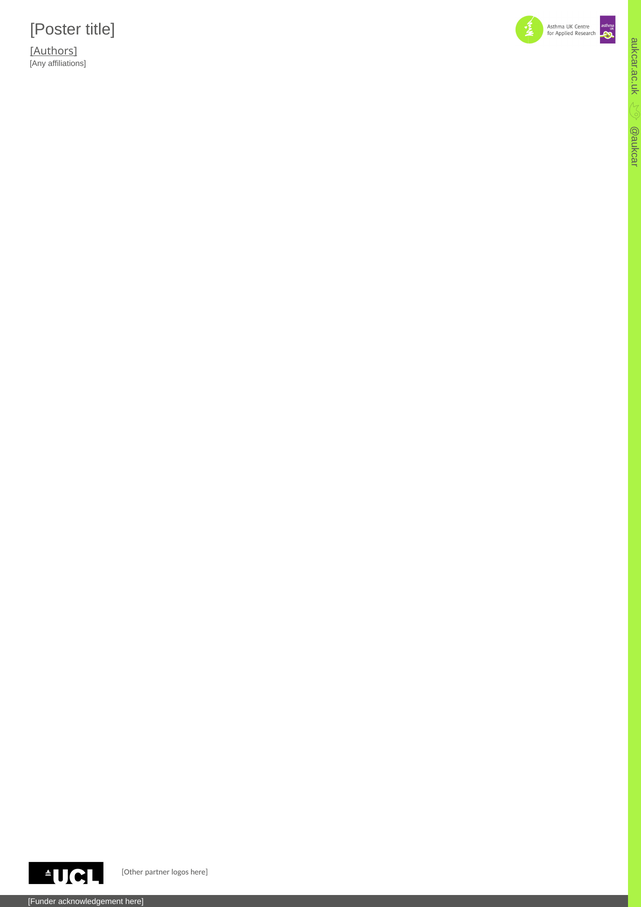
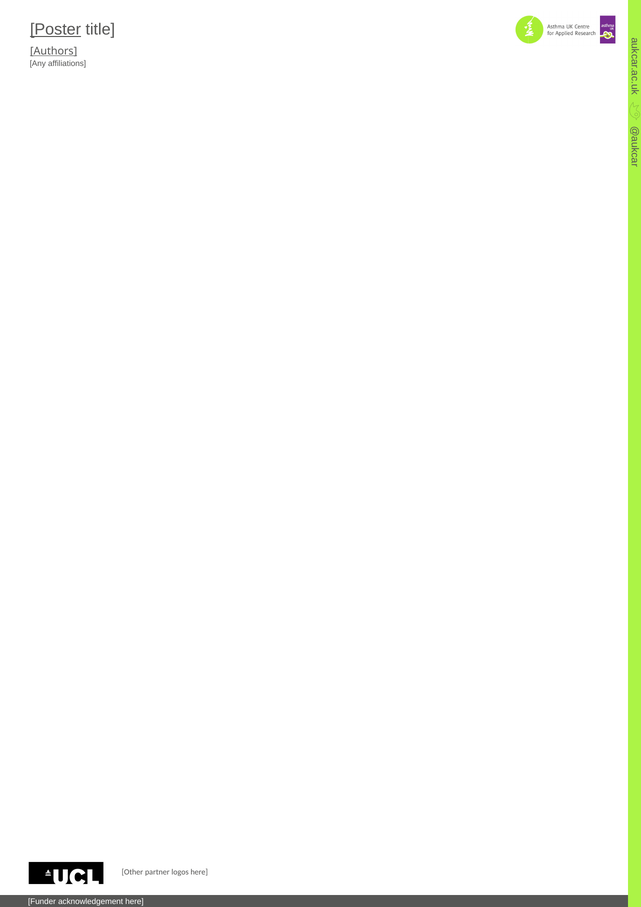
Poster underline: none -> present (56, 29)
